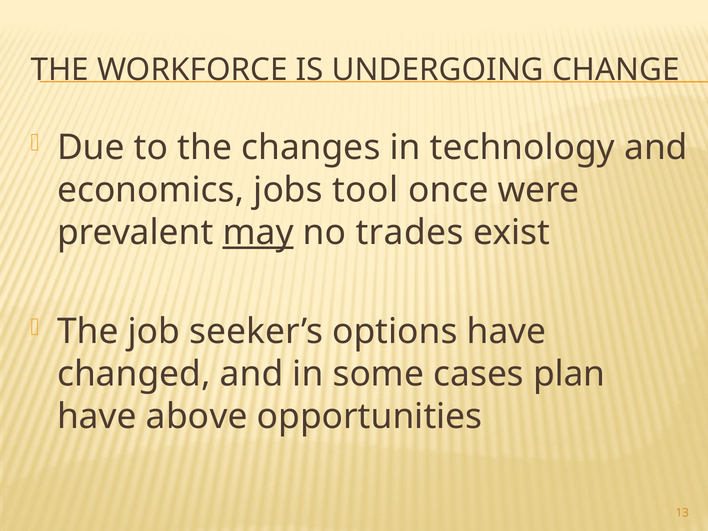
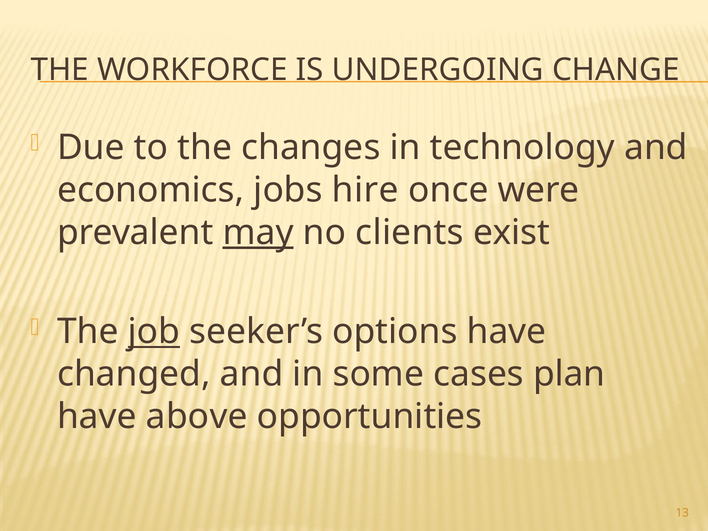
tool: tool -> hire (365, 190)
trades: trades -> clients (410, 232)
job underline: none -> present (154, 332)
